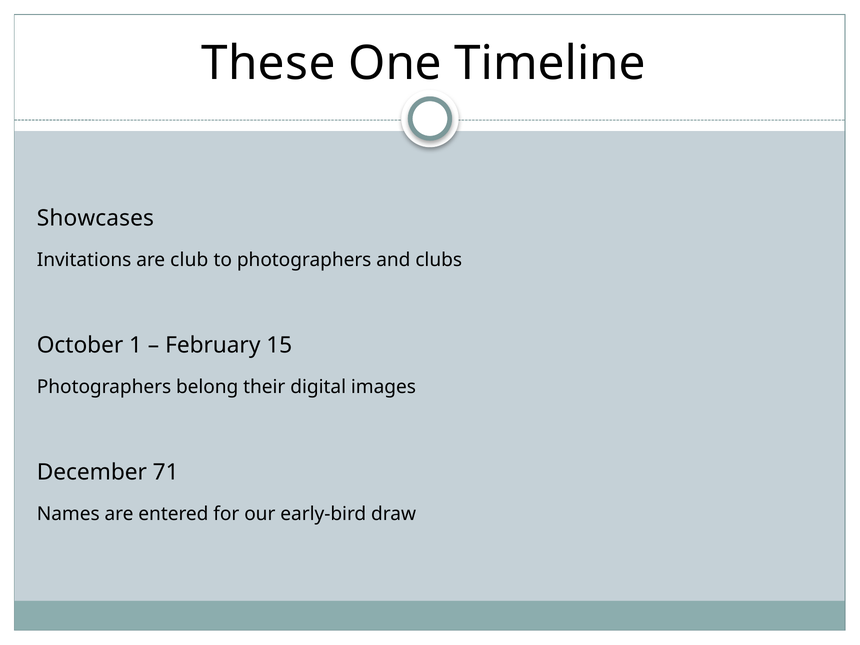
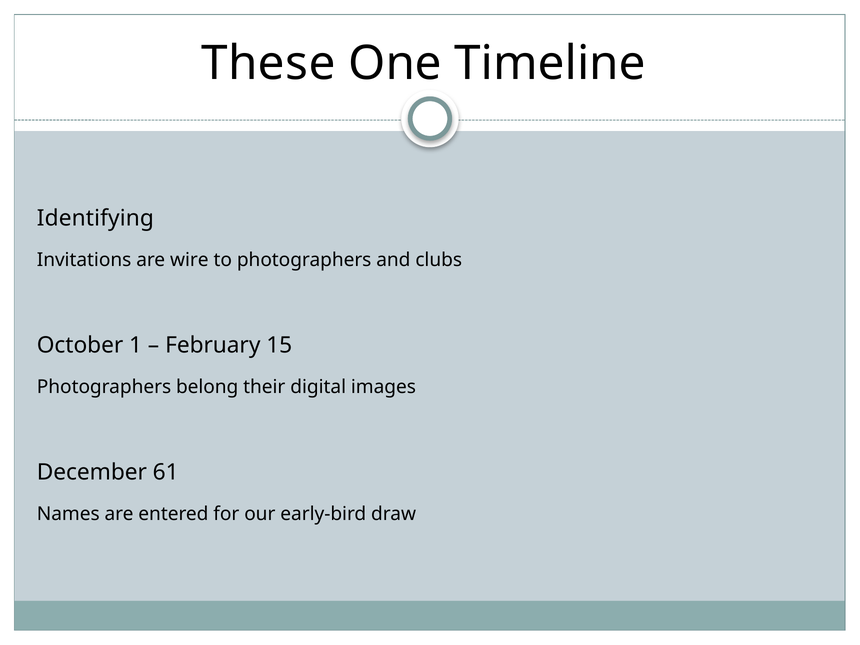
Showcases: Showcases -> Identifying (95, 218)
club: club -> wire (189, 260)
71: 71 -> 61 (166, 472)
